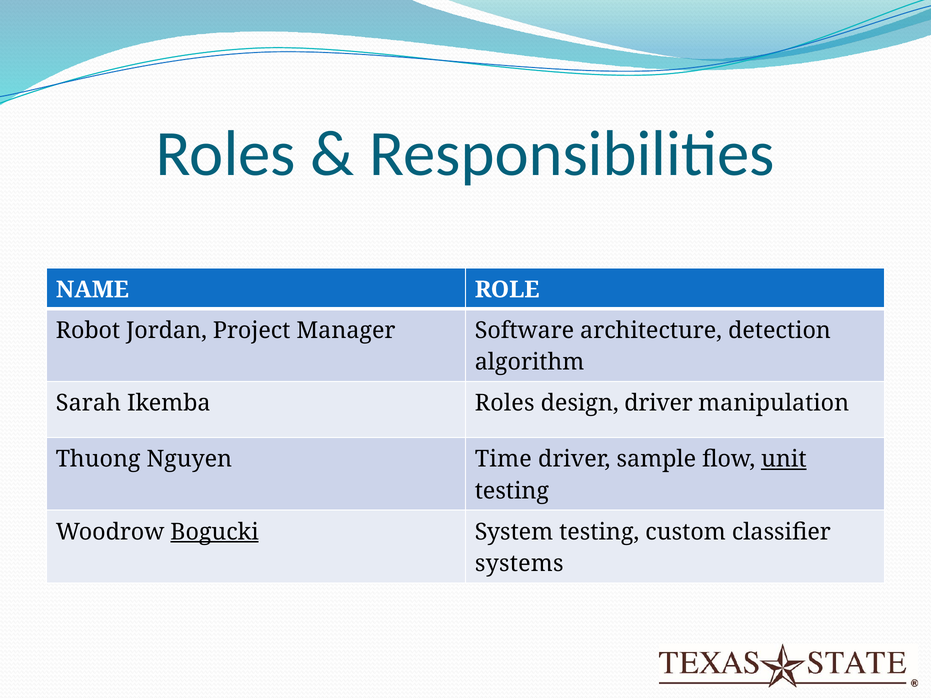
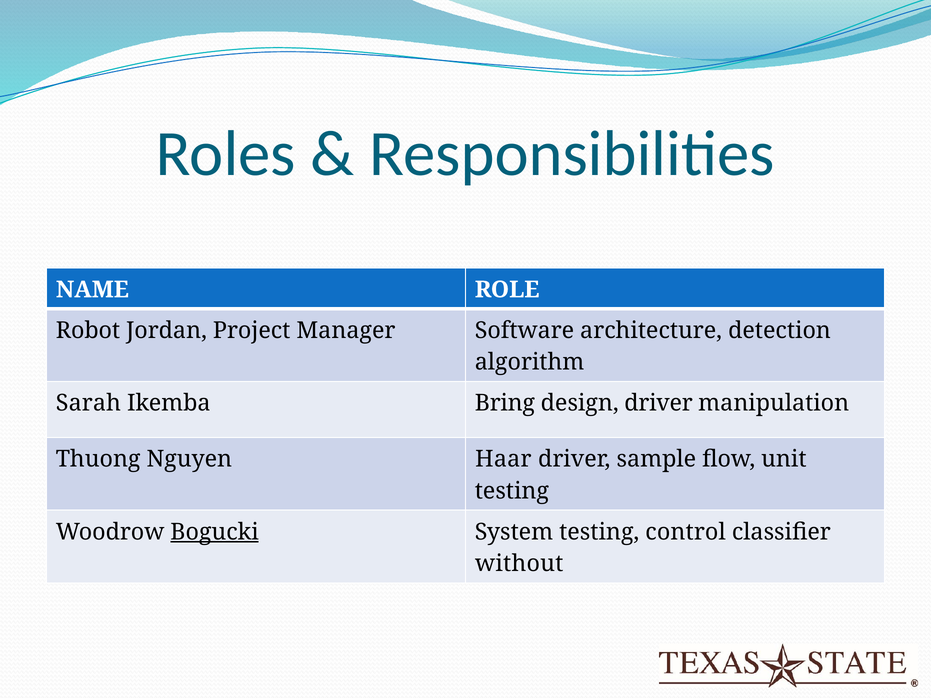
Ikemba Roles: Roles -> Bring (505, 403)
Time: Time -> Haar (503, 459)
unit underline: present -> none (784, 459)
custom: custom -> control (686, 532)
systems: systems -> without (519, 564)
